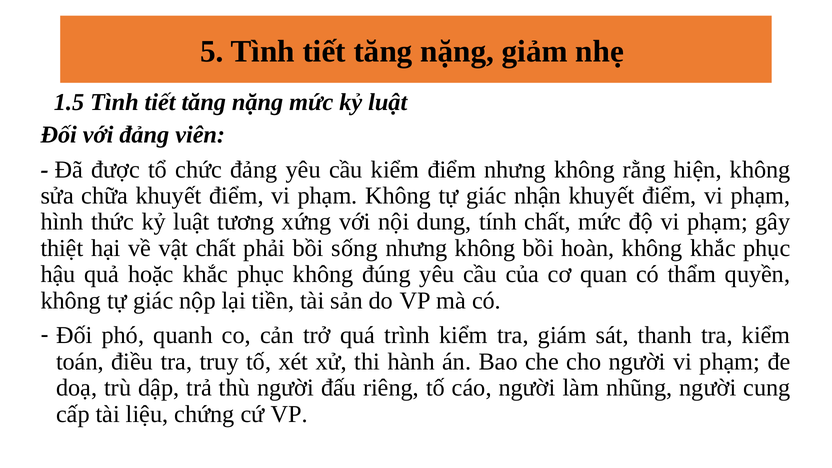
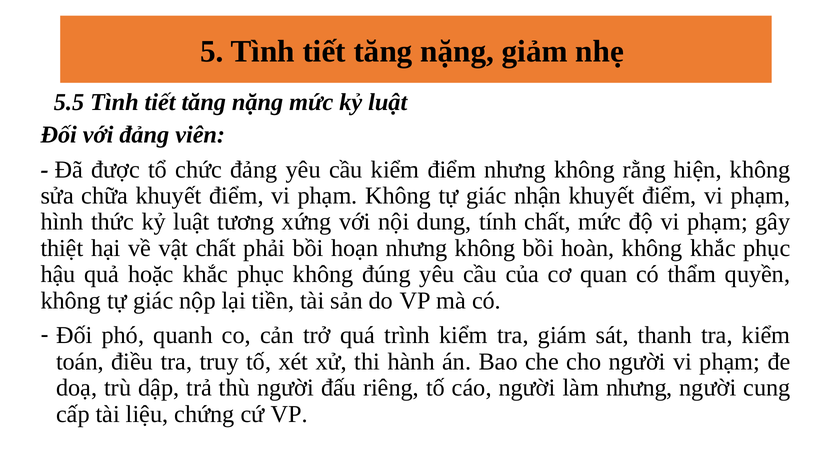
1.5: 1.5 -> 5.5 (69, 102)
sống: sống -> hoạn (355, 248)
làm nhũng: nhũng -> nhưng (639, 388)
